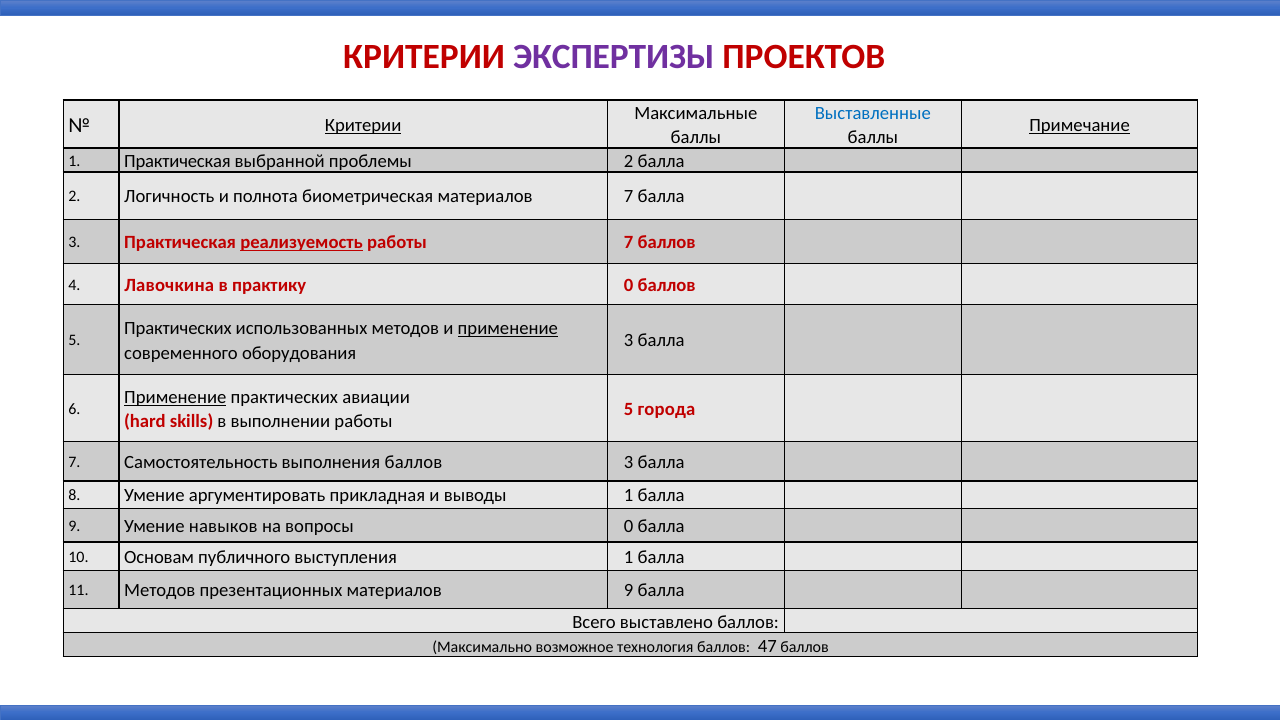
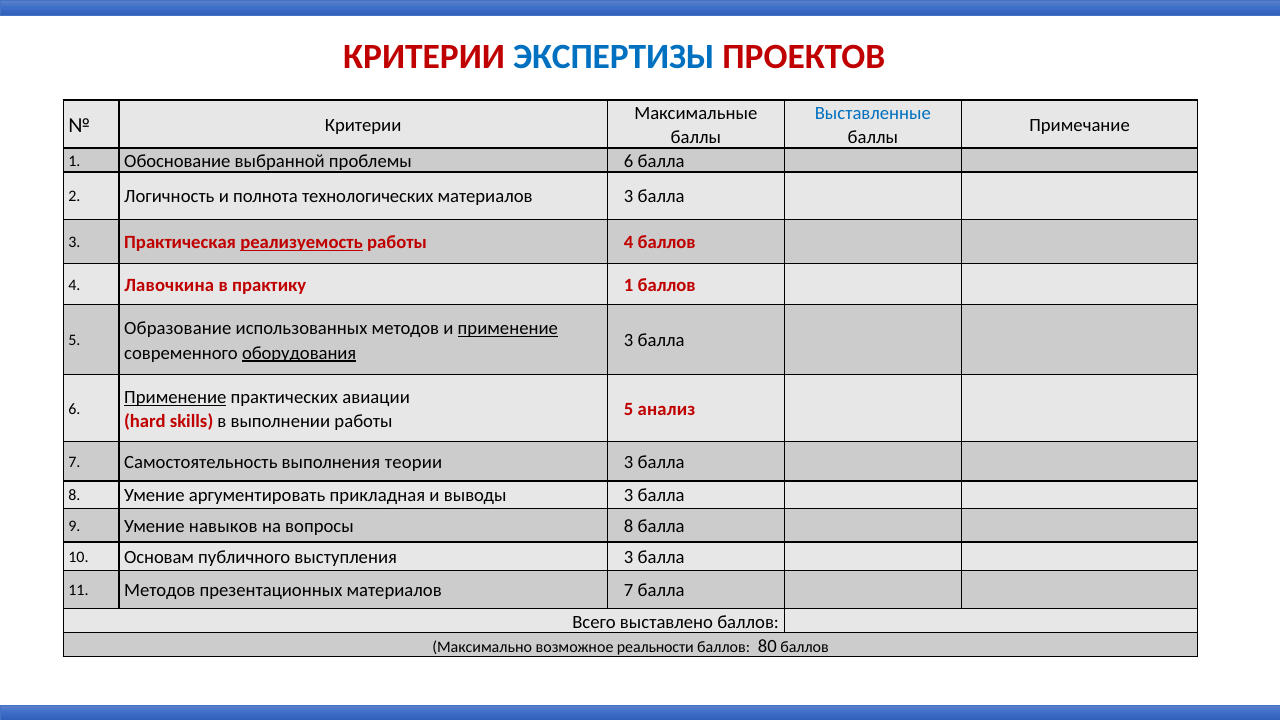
ЭКСПЕРТИЗЫ colour: purple -> blue (614, 57)
Критерии underline: present -> none (363, 125)
Примечание underline: present -> none (1080, 125)
1 Практическая: Практическая -> Обоснование (177, 161)
проблемы 2: 2 -> 6 (629, 161)
биометрическая: биометрическая -> технологических (368, 197)
материалов 7: 7 -> 3 (629, 197)
работы 7: 7 -> 4 (629, 242)
практику 0: 0 -> 1 (629, 285)
Практических: Практических -> Образование (178, 329)
оборудования underline: none -> present (299, 353)
города: города -> анализ (667, 409)
выполнения баллов: баллов -> теории (414, 462)
выводы 1: 1 -> 3 (629, 496)
вопросы 0: 0 -> 8 (629, 526)
выступления 1: 1 -> 3 (629, 557)
материалов 9: 9 -> 7 (629, 591)
технология: технология -> реальности (655, 647)
47: 47 -> 80 (767, 646)
